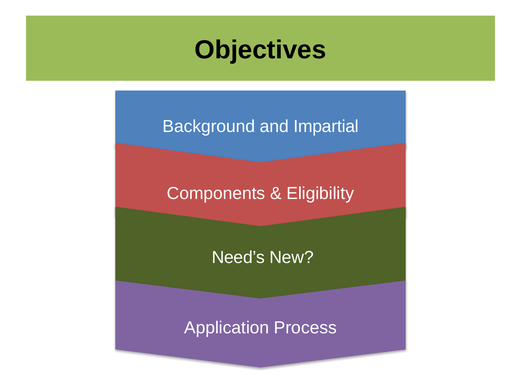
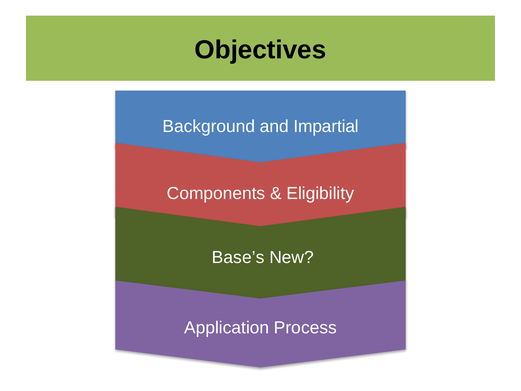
Need’s: Need’s -> Base’s (238, 257)
